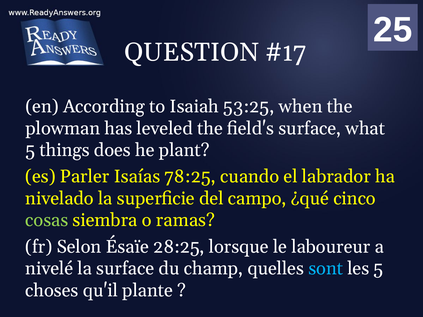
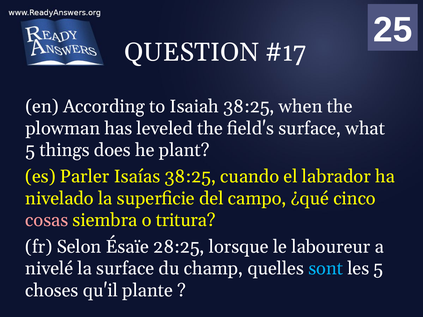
Isaiah 53:25: 53:25 -> 38:25 (249, 107)
Isaías 78:25: 78:25 -> 38:25 (190, 177)
cosas colour: light green -> pink (47, 220)
ramas: ramas -> tritura (186, 220)
